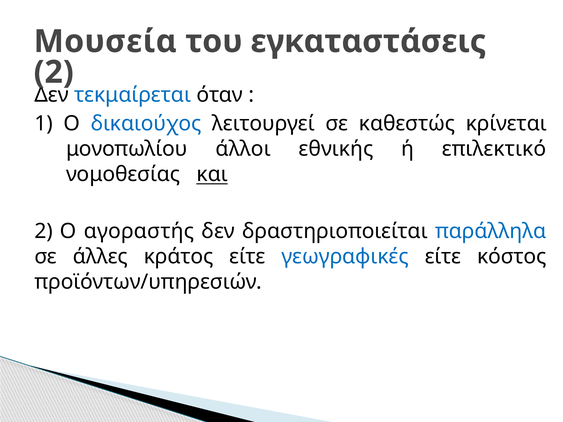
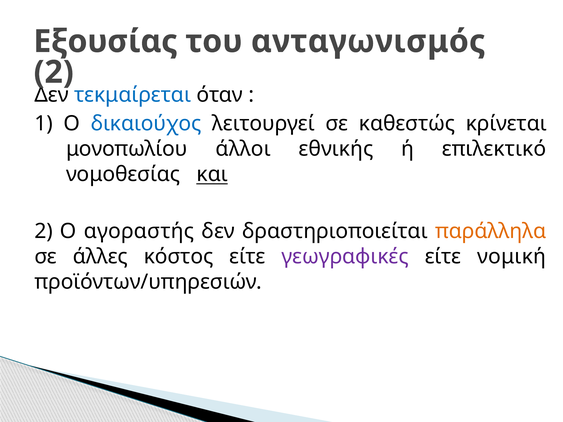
Μουσεία: Μουσεία -> Εξουσίας (106, 42)
εγκαταστάσεις: εγκαταστάσεις -> ανταγωνισμός (368, 42)
παράλληλα colour: blue -> orange (491, 231)
κράτος: κράτος -> κόστος (179, 257)
γεωγραφικές colour: blue -> purple (345, 257)
κόστος: κόστος -> νομική (512, 257)
